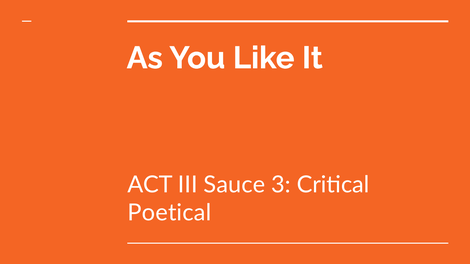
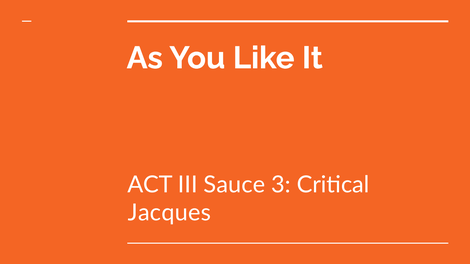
Poetical: Poetical -> Jacques (169, 213)
